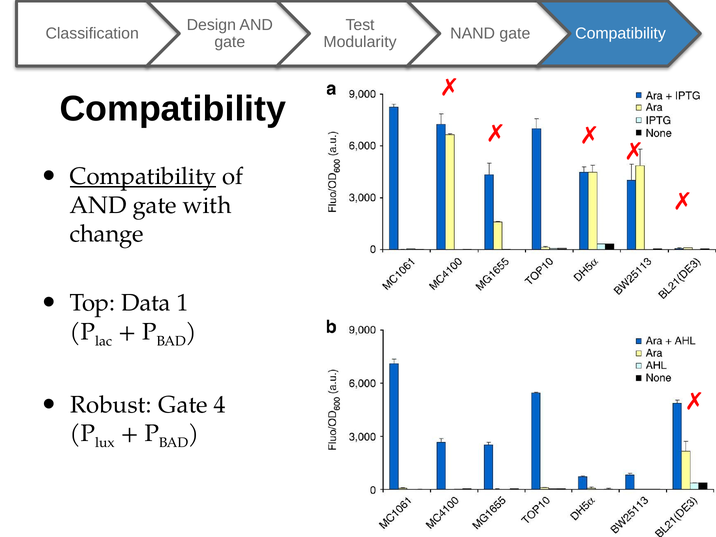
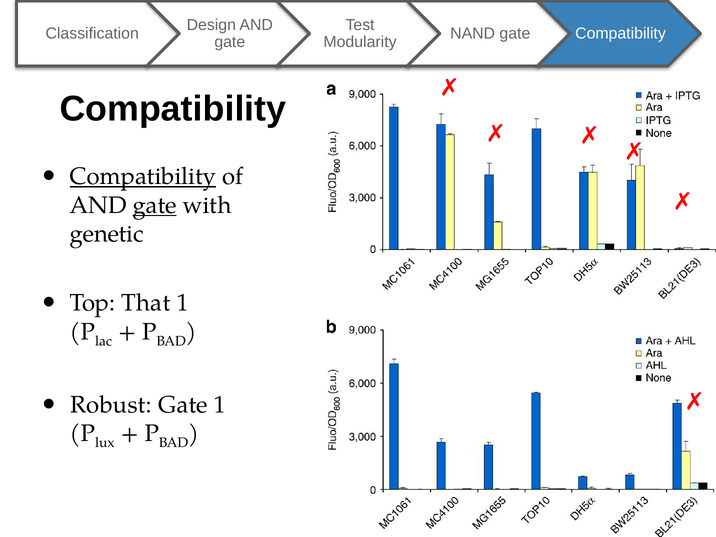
gate underline: none -> present (155, 205)
change: change -> genetic (107, 234)
Data: Data -> That (146, 303)
Gate 4: 4 -> 1 (220, 405)
